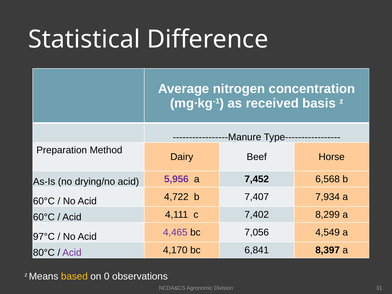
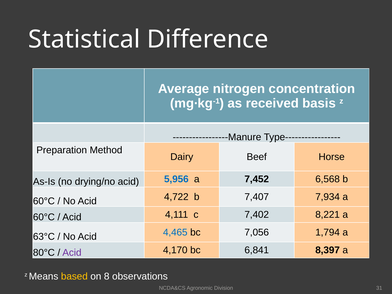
5,956 colour: purple -> blue (176, 179)
8,299: 8,299 -> 8,221 (328, 215)
97°C: 97°C -> 63°C (44, 237)
4,465 colour: purple -> blue (175, 232)
4,549: 4,549 -> 1,794 (328, 232)
0: 0 -> 8 (107, 276)
